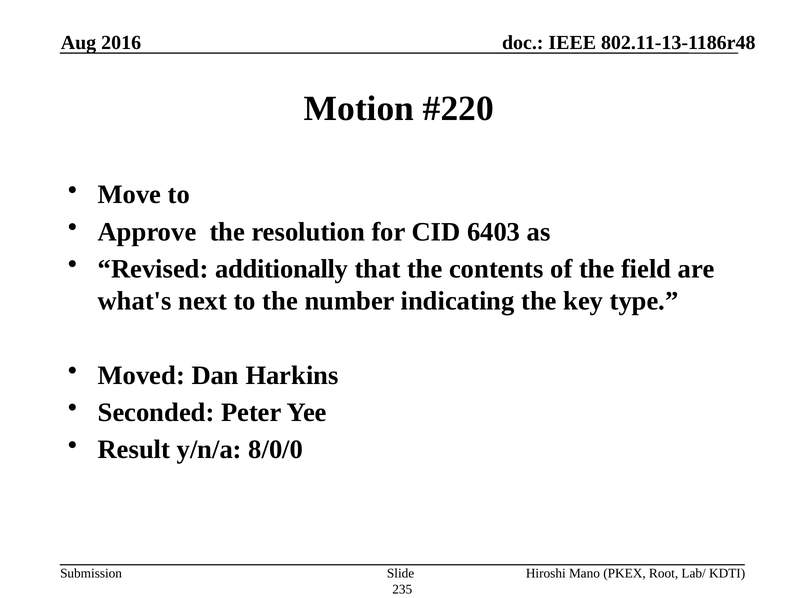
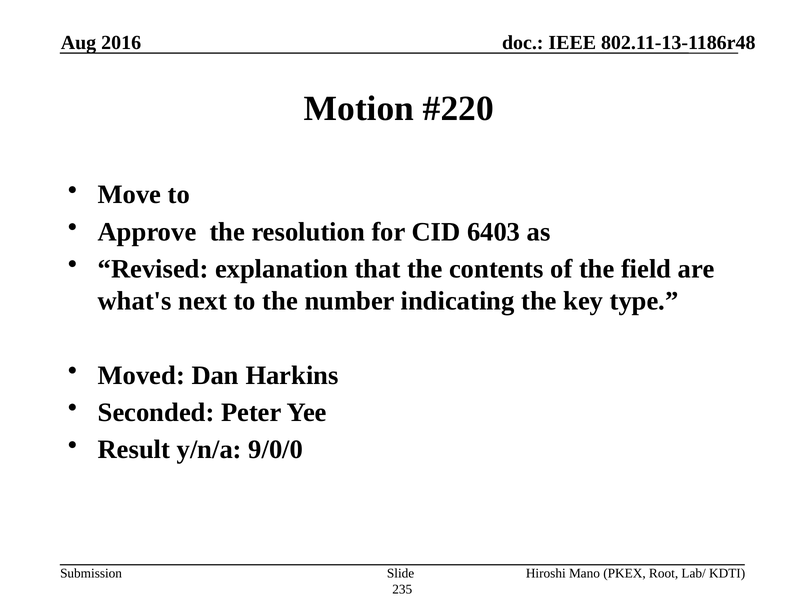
additionally: additionally -> explanation (282, 269)
8/0/0: 8/0/0 -> 9/0/0 (276, 450)
